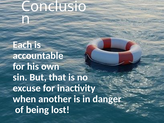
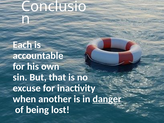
danger underline: none -> present (107, 99)
